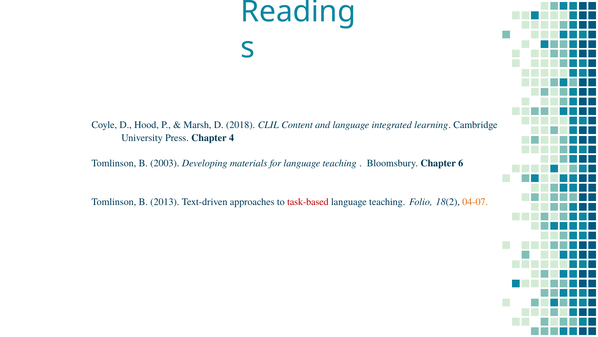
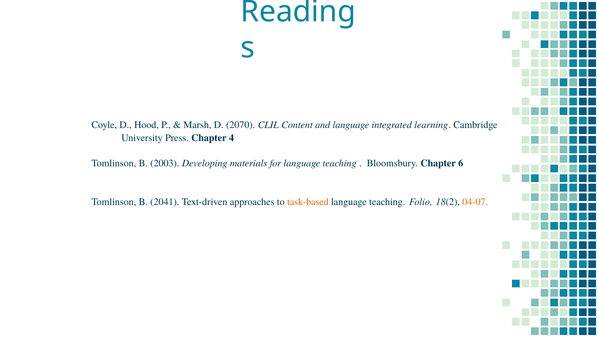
2018: 2018 -> 2070 (241, 125)
2013: 2013 -> 2041 (165, 201)
task-based colour: red -> orange (308, 201)
